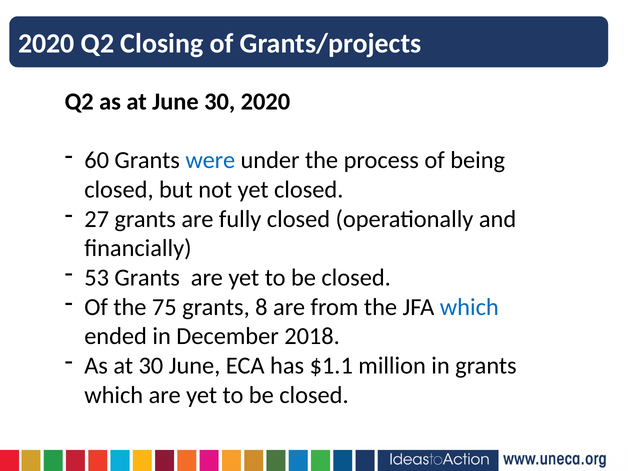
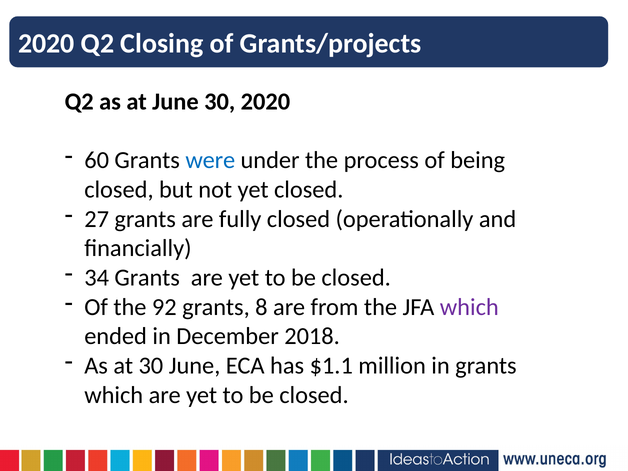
53: 53 -> 34 (97, 278)
75: 75 -> 92 (164, 307)
which colour: blue -> purple (469, 307)
